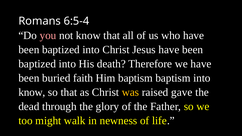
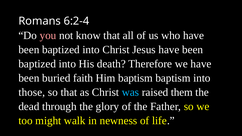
6:5-4: 6:5-4 -> 6:2-4 (76, 21)
know: know -> those (32, 92)
was colour: yellow -> light blue (130, 92)
gave: gave -> them (182, 92)
